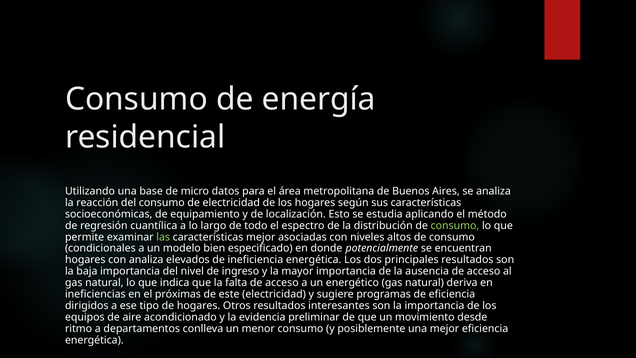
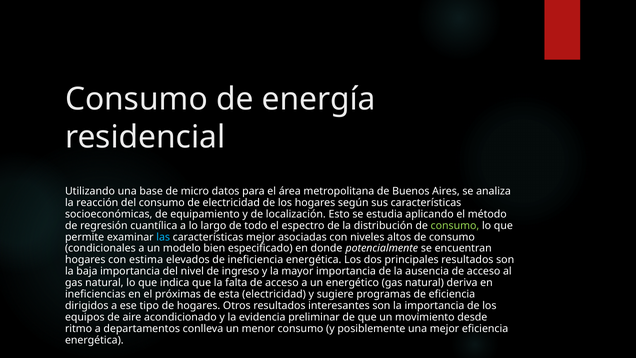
las colour: light green -> light blue (163, 237)
con analiza: analiza -> estima (146, 260)
este: este -> esta (229, 294)
